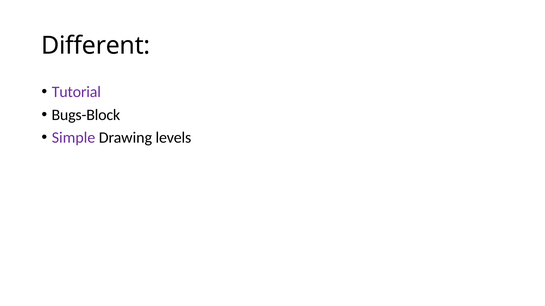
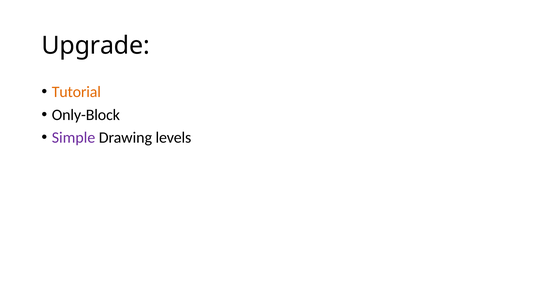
Different: Different -> Upgrade (96, 46)
Tutorial colour: purple -> orange (76, 92)
Bugs-Block: Bugs-Block -> Only-Block (86, 115)
